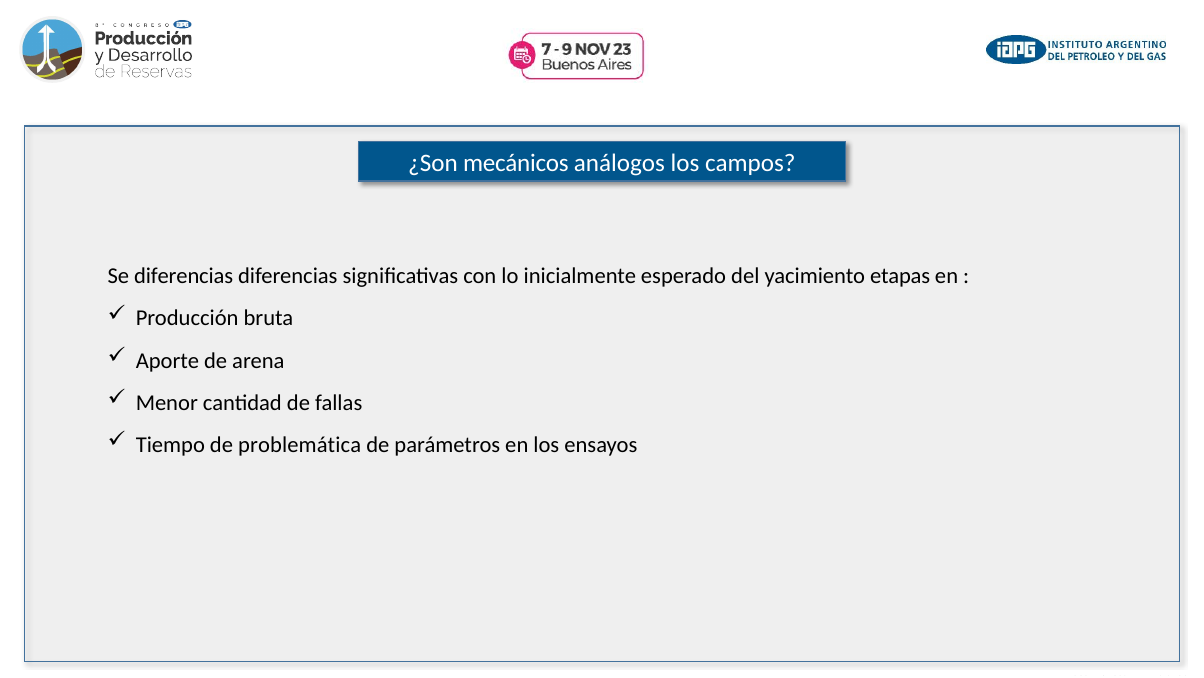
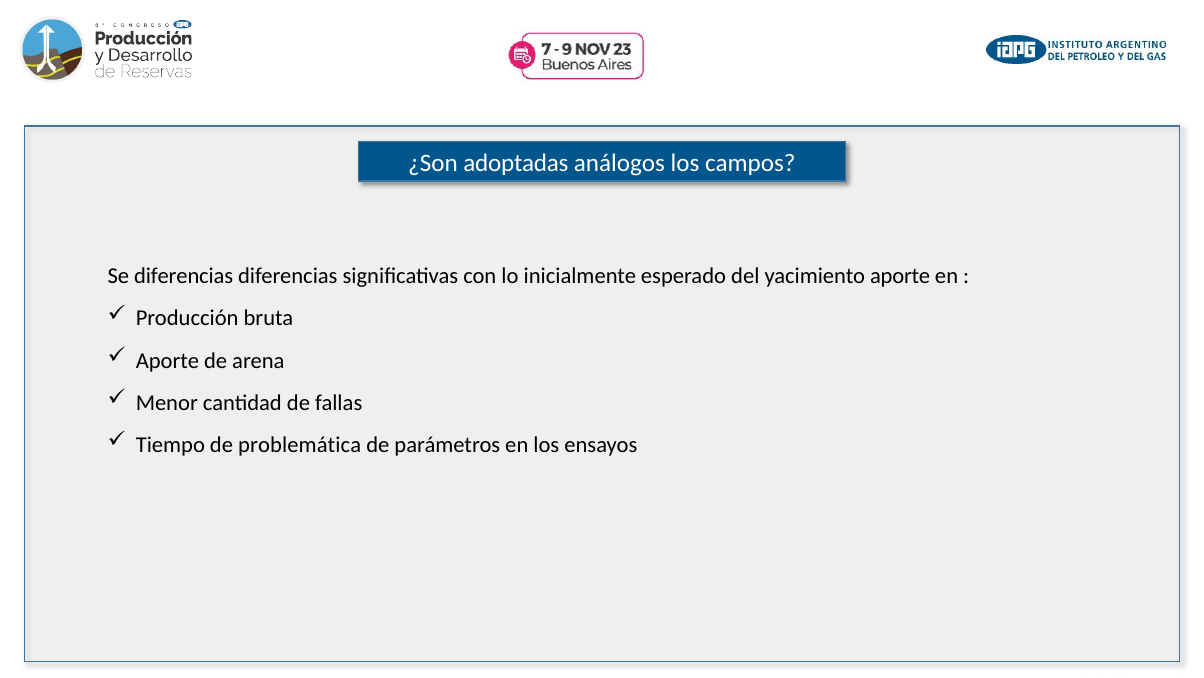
mecánicos: mecánicos -> adoptadas (516, 163)
yacimiento etapas: etapas -> aporte (900, 276)
